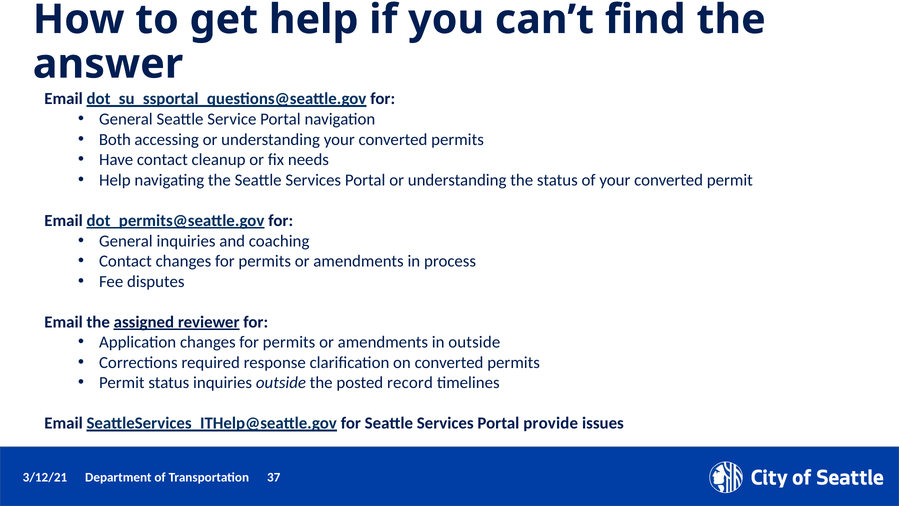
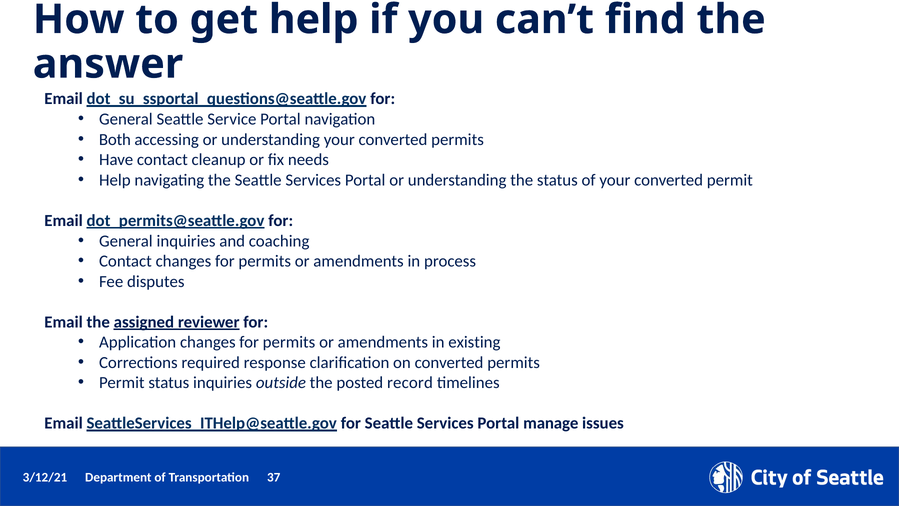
in outside: outside -> existing (474, 342)
provide: provide -> manage (551, 423)
